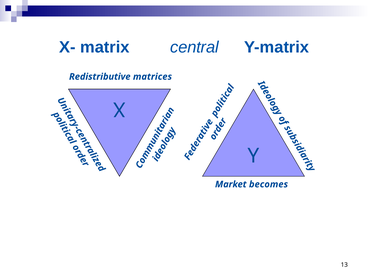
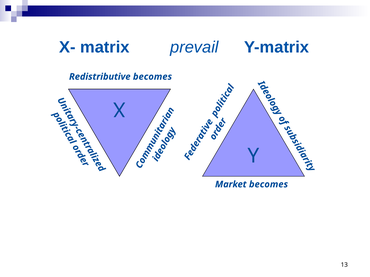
central: central -> prevail (194, 47)
Redistributive matrices: matrices -> becomes (152, 77)
